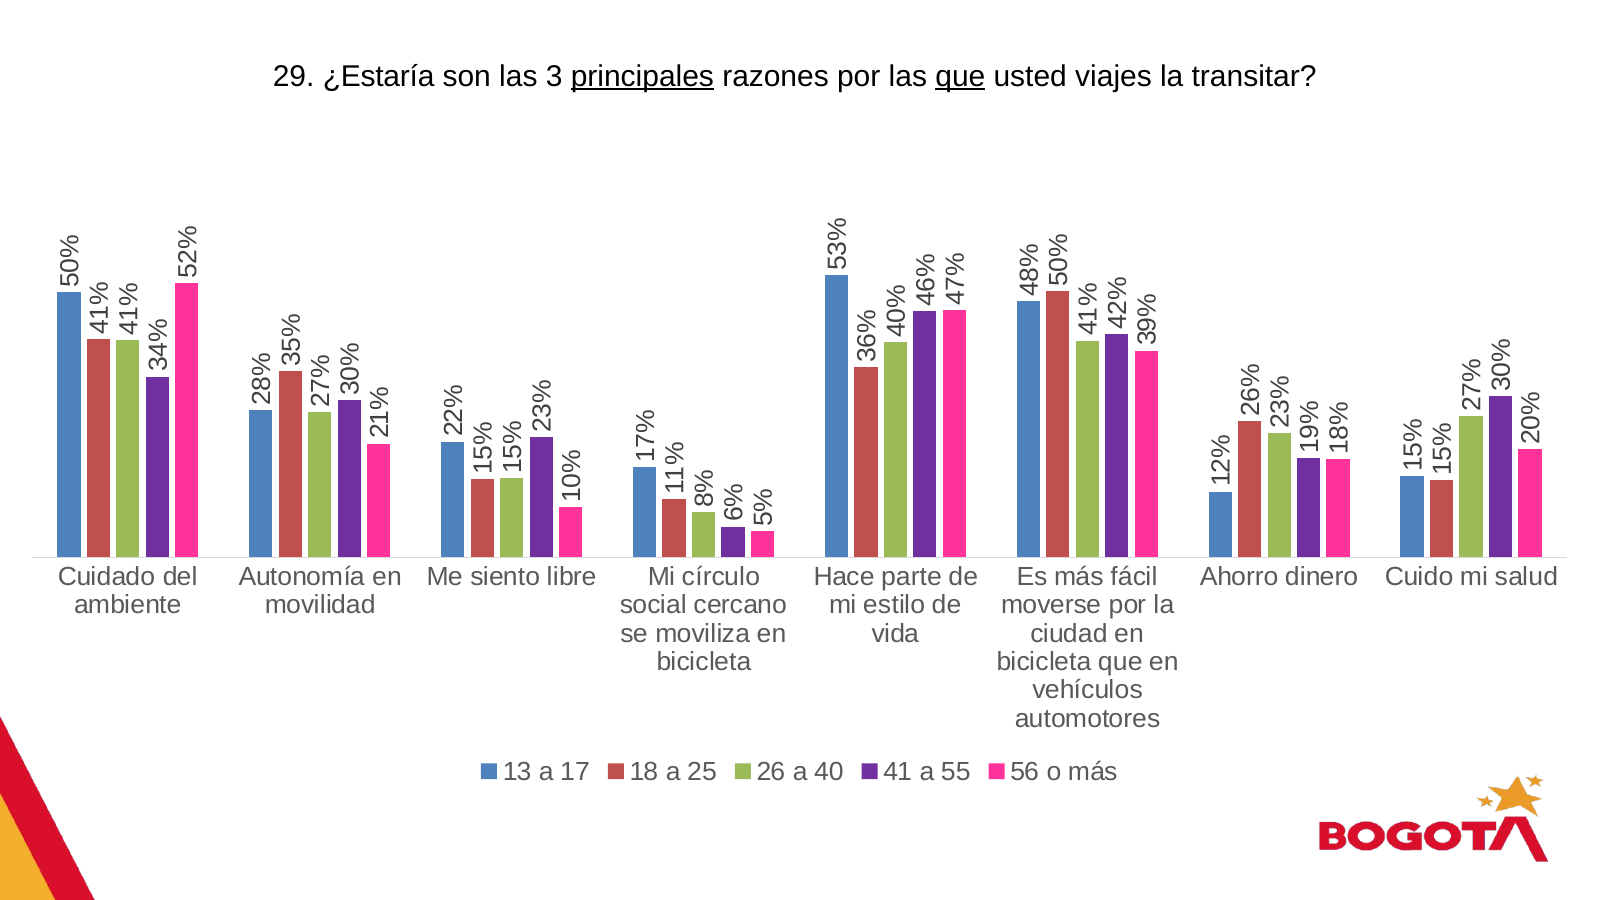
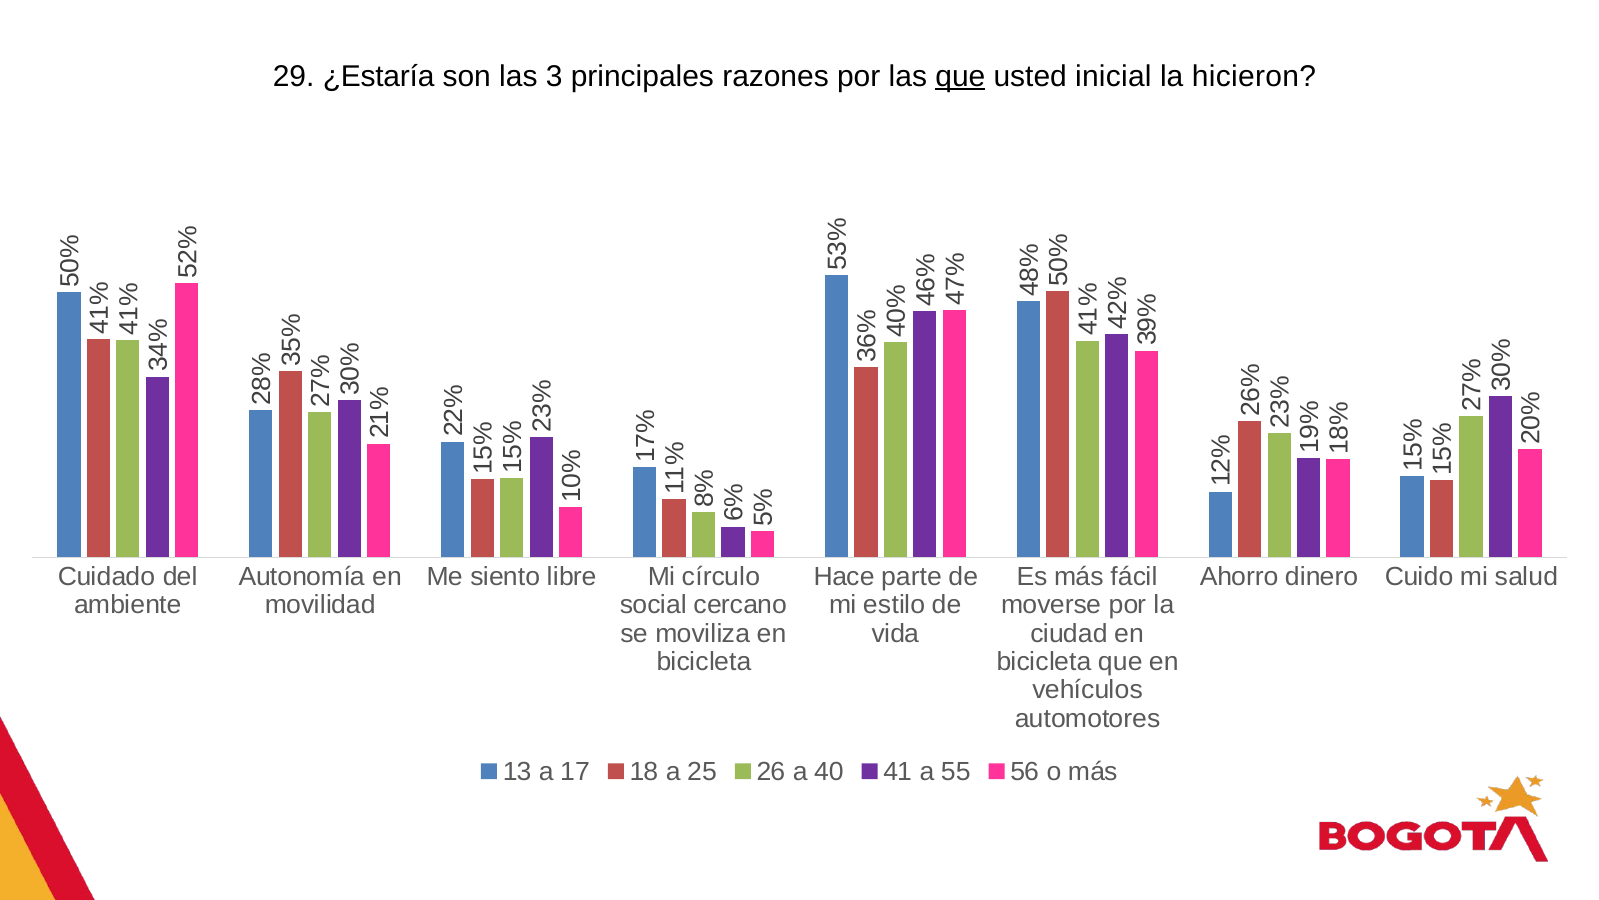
principales underline: present -> none (642, 76)
viajes: viajes -> inicial (1113, 76)
transitar: transitar -> hicieron (1254, 76)
